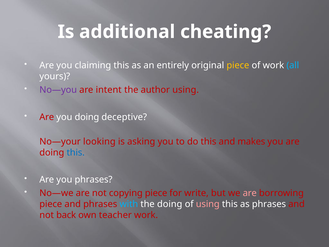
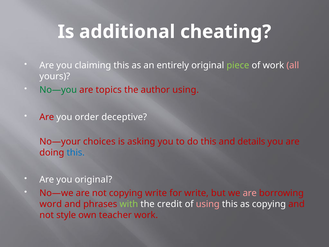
piece colour: yellow -> light green (238, 65)
all colour: light blue -> pink (293, 65)
No—you colour: purple -> green (58, 90)
intent: intent -> topics (109, 90)
you doing: doing -> order (87, 117)
looking: looking -> choices (99, 141)
makes: makes -> details (251, 141)
you phrases: phrases -> original (93, 179)
copying piece: piece -> write (156, 193)
piece: piece -> word (51, 204)
with colour: light blue -> light green (129, 204)
the doing: doing -> credit (170, 204)
as phrases: phrases -> copying (269, 204)
back: back -> style (66, 215)
